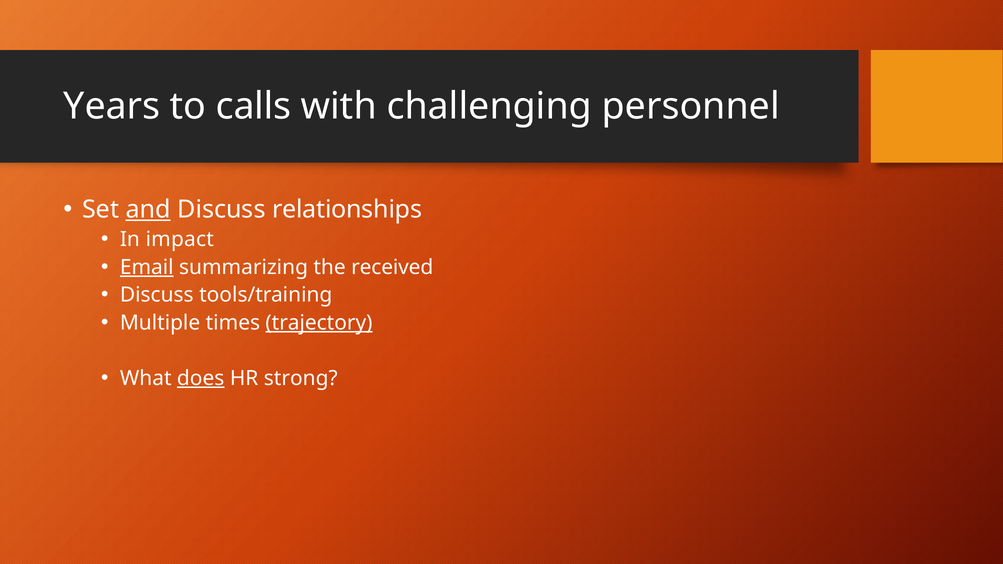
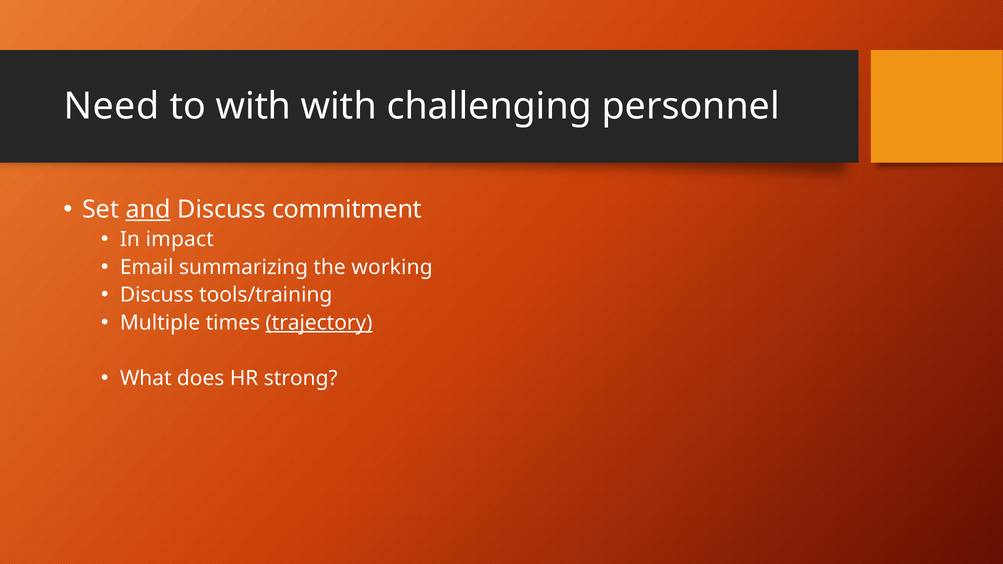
Years: Years -> Need (112, 106)
to calls: calls -> with (254, 106)
relationships: relationships -> commitment (347, 209)
Email underline: present -> none (147, 267)
received: received -> working (392, 267)
does underline: present -> none (201, 378)
